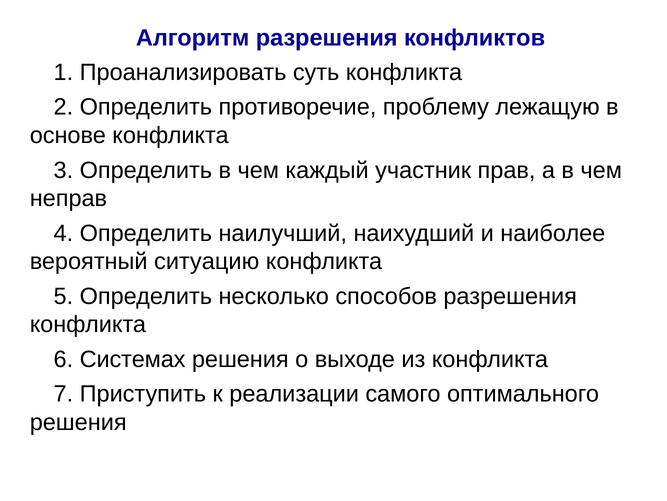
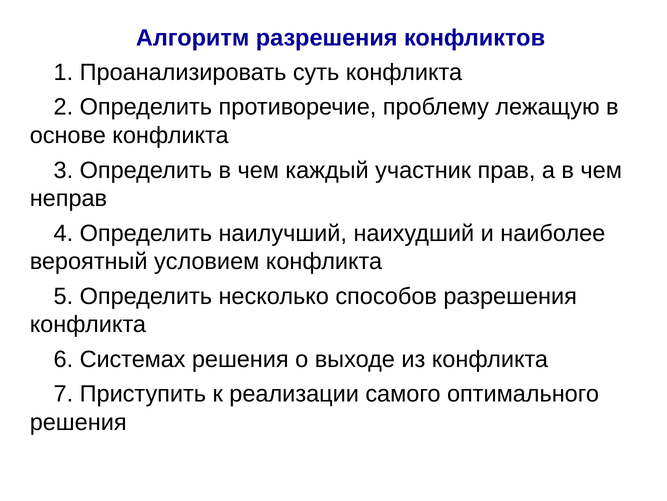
ситуацию: ситуацию -> условием (207, 261)
